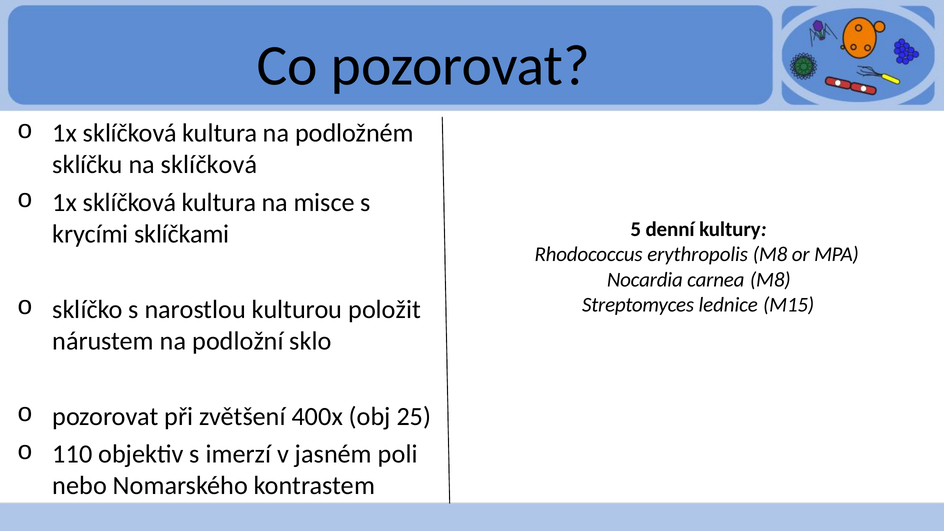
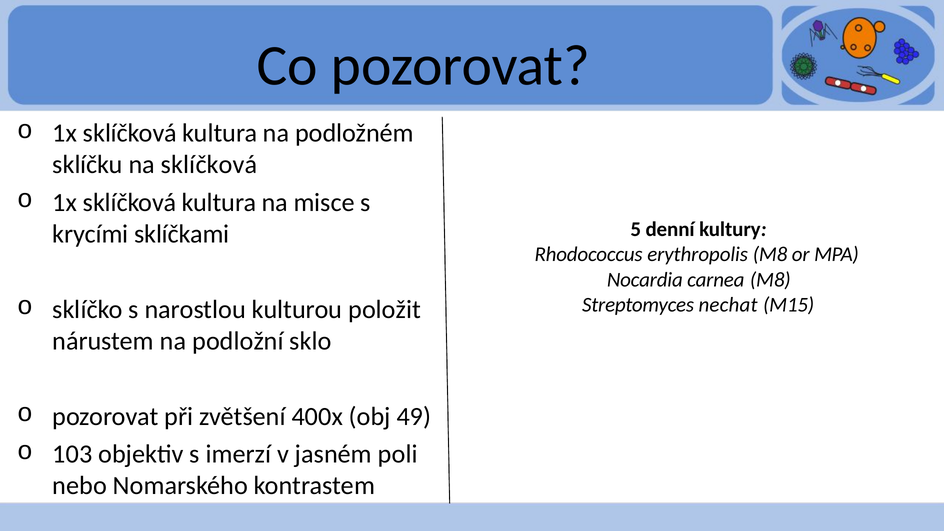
lednice: lednice -> nechat (728, 305)
25: 25 -> 49 (414, 416)
110: 110 -> 103 (72, 454)
